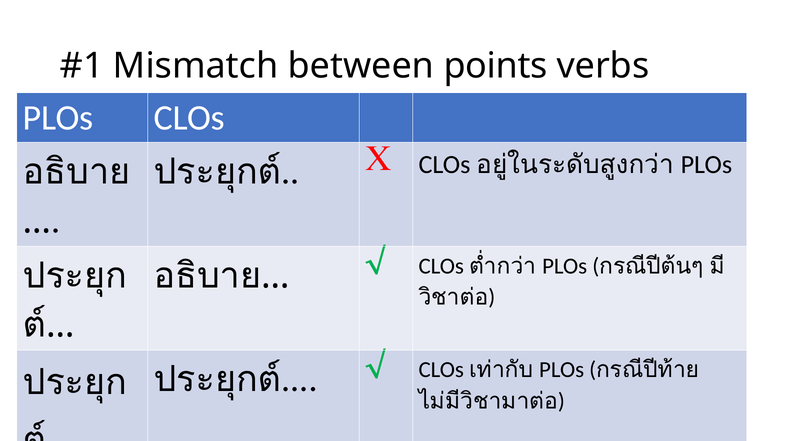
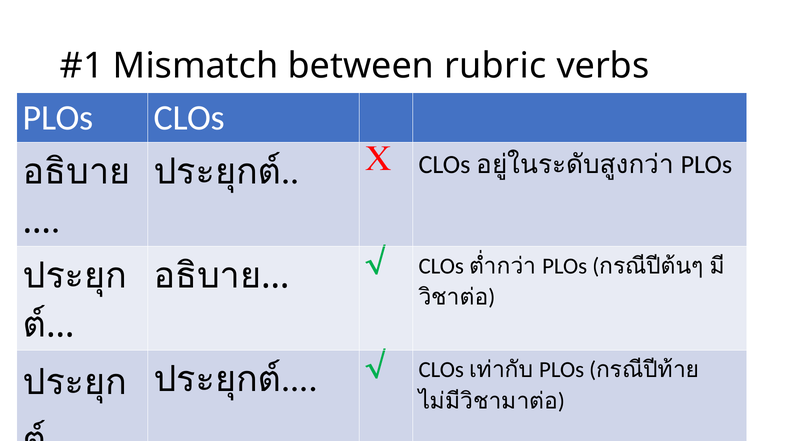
points: points -> rubric (495, 66)
